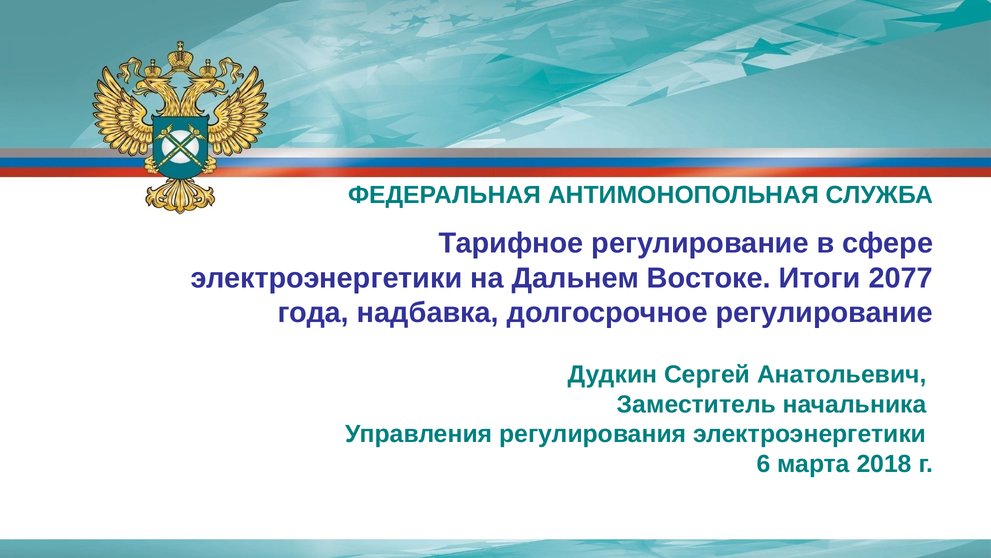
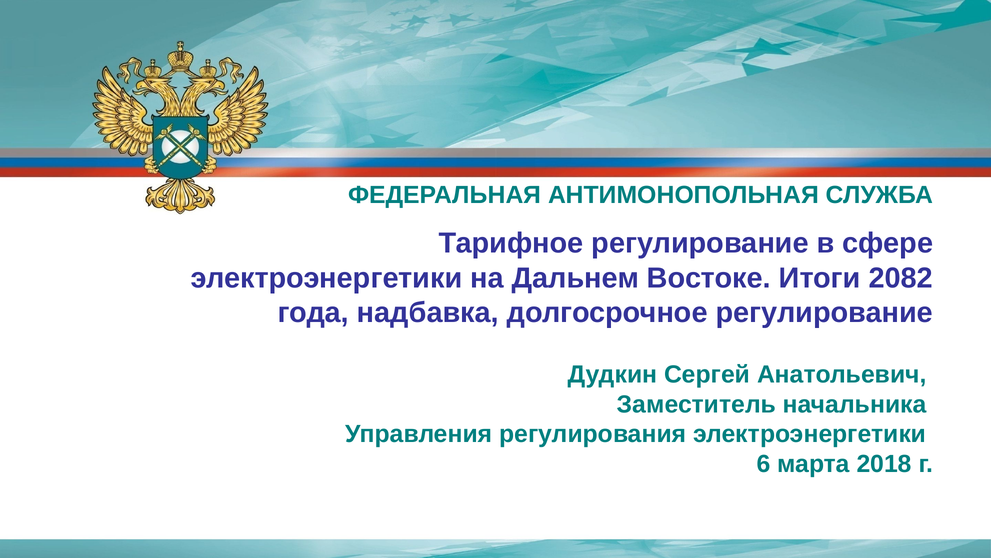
2077: 2077 -> 2082 (901, 278)
